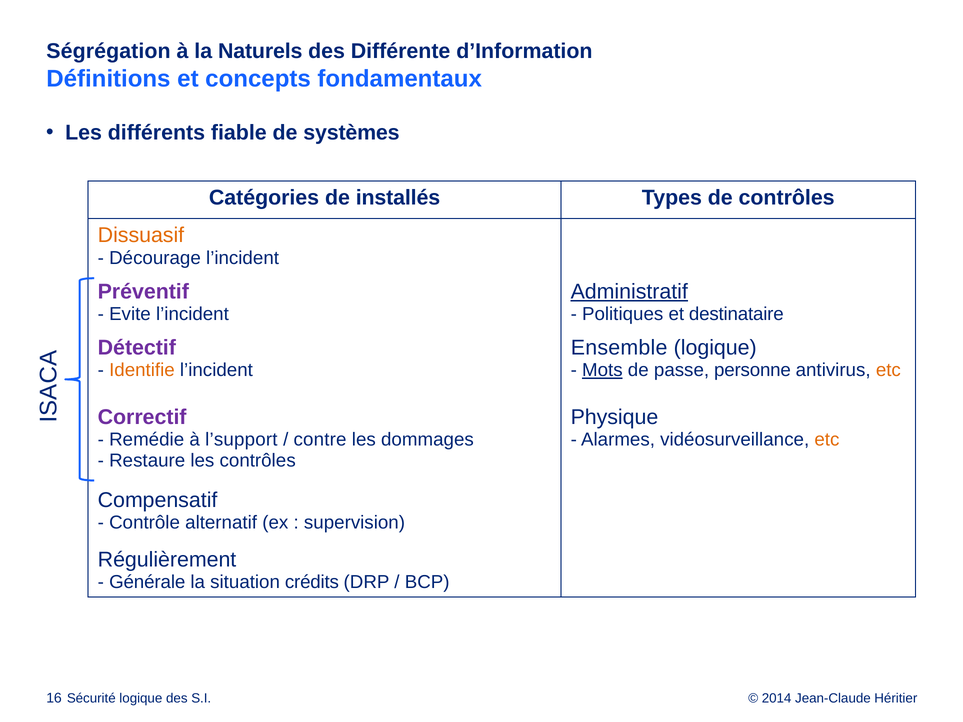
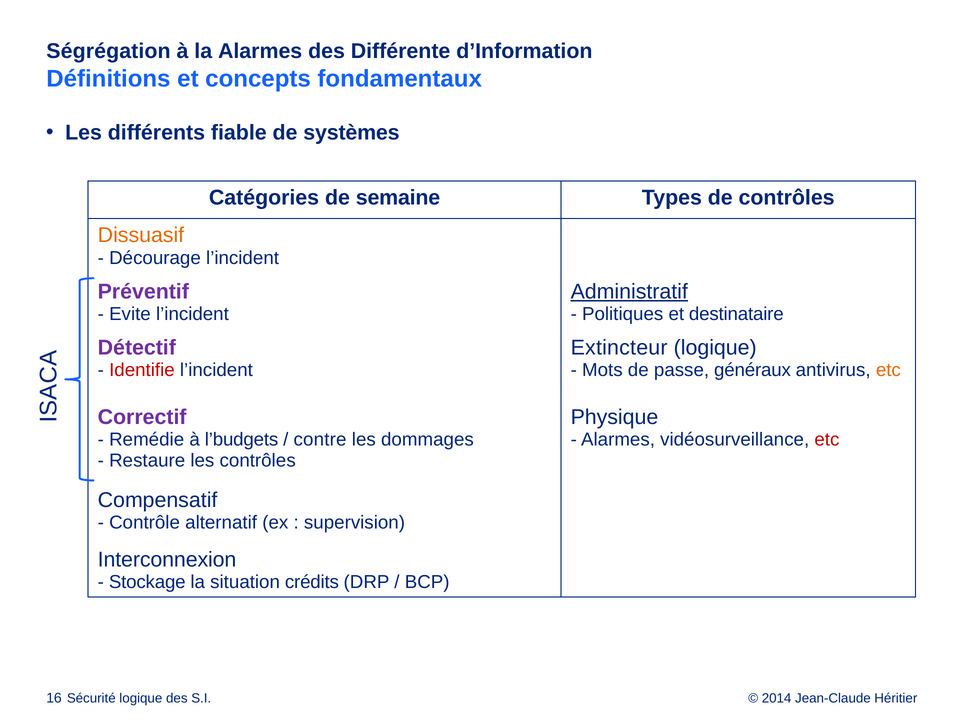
la Naturels: Naturels -> Alarmes (260, 51)
installés: installés -> semaine (398, 198)
Ensemble: Ensemble -> Extincteur (619, 348)
Identifie colour: orange -> red (142, 370)
Mots underline: present -> none (602, 370)
personne: personne -> généraux (752, 370)
l’support: l’support -> l’budgets (242, 440)
etc colour: orange -> red (827, 440)
Régulièrement: Régulièrement -> Interconnexion (167, 560)
Générale: Générale -> Stockage (147, 582)
